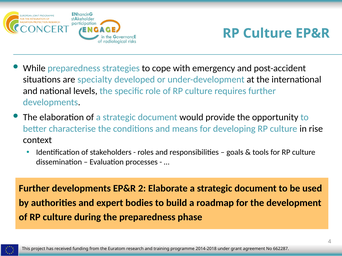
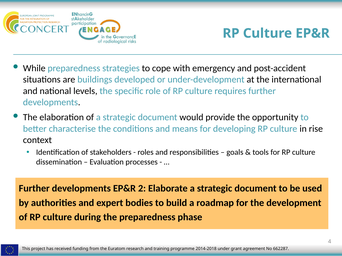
specialty: specialty -> buildings (95, 80)
